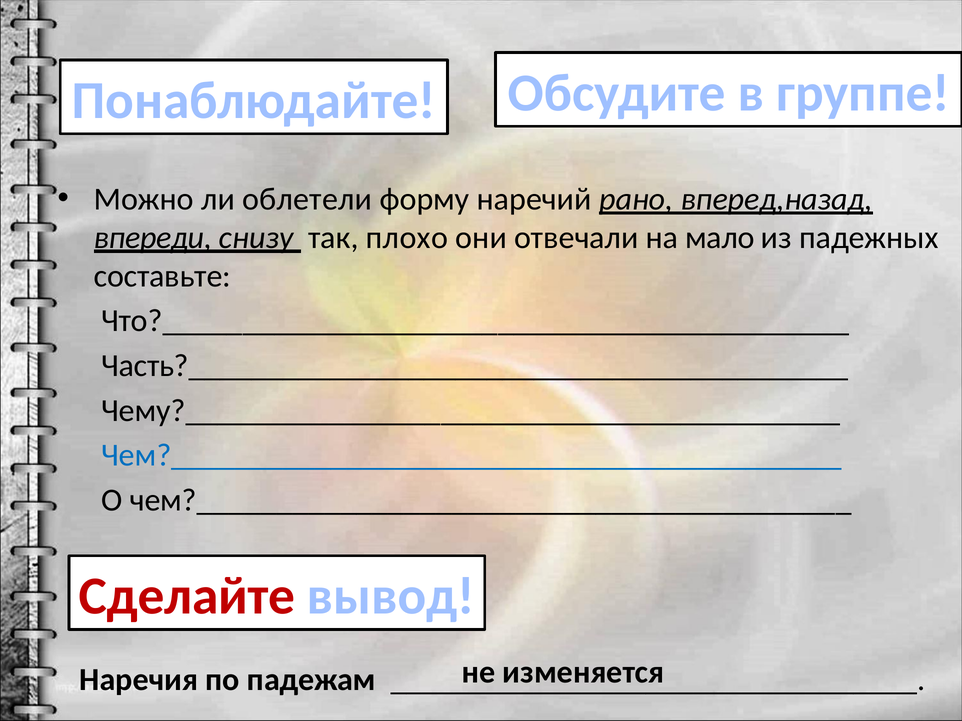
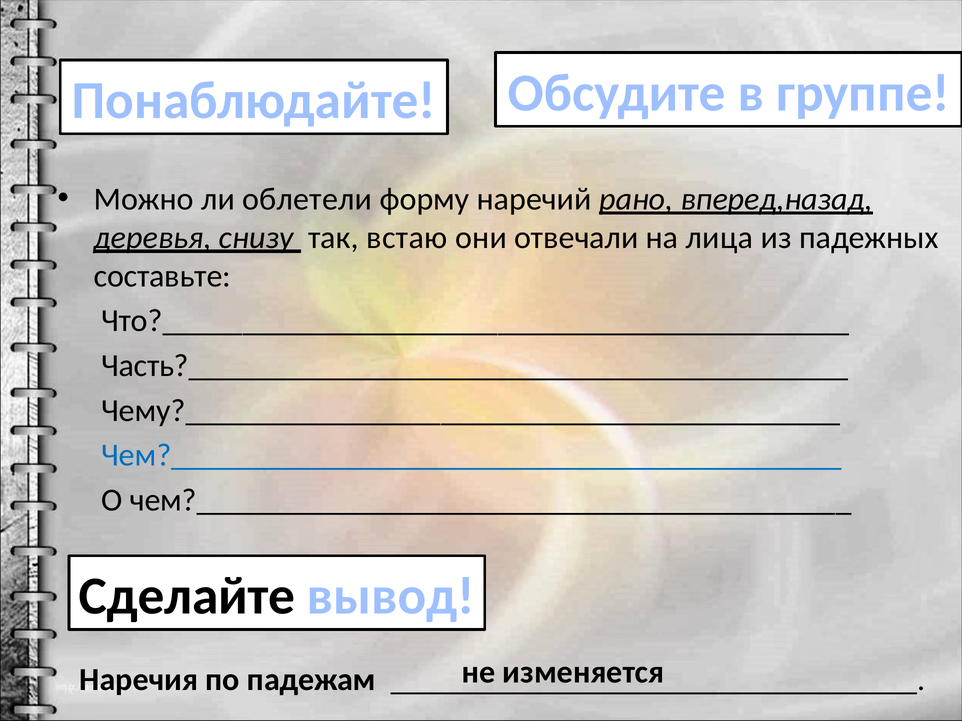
впереди: впереди -> деревья (153, 238)
плохо: плохо -> встаю (407, 238)
мало: мало -> лица (719, 238)
Сделайте colour: red -> black (187, 597)
